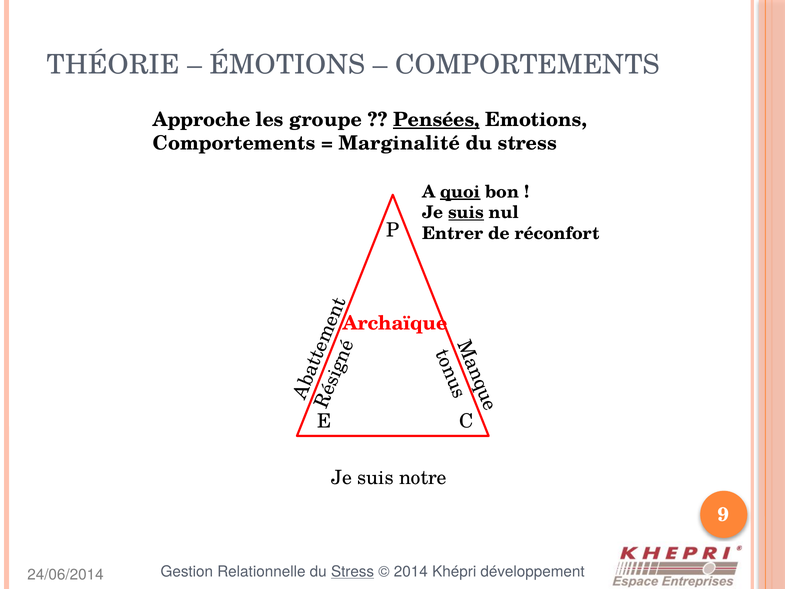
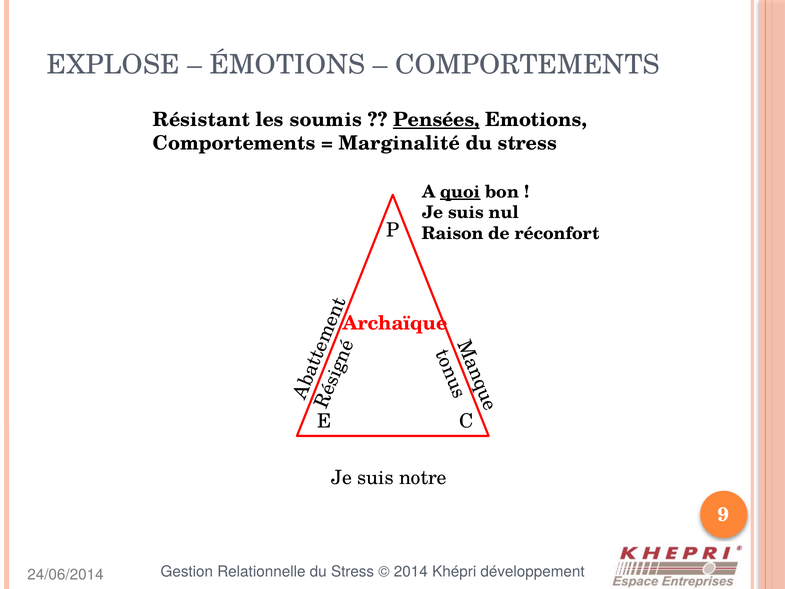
THÉORIE: THÉORIE -> EXPLOSE (113, 65)
Approche: Approche -> Résistant (201, 120)
groupe: groupe -> soumis (326, 120)
suis underline: present -> none (466, 213)
Entrer: Entrer -> Raison (453, 234)
Stress underline: present -> none (353, 571)
